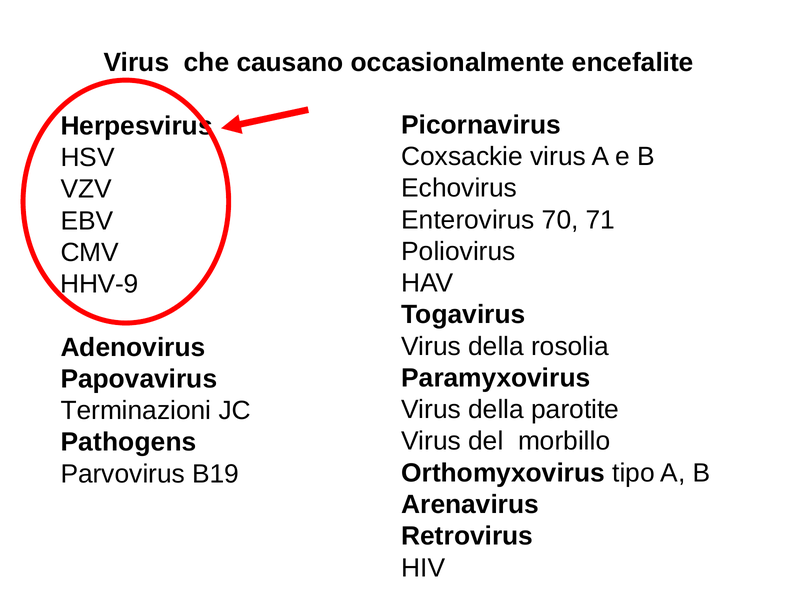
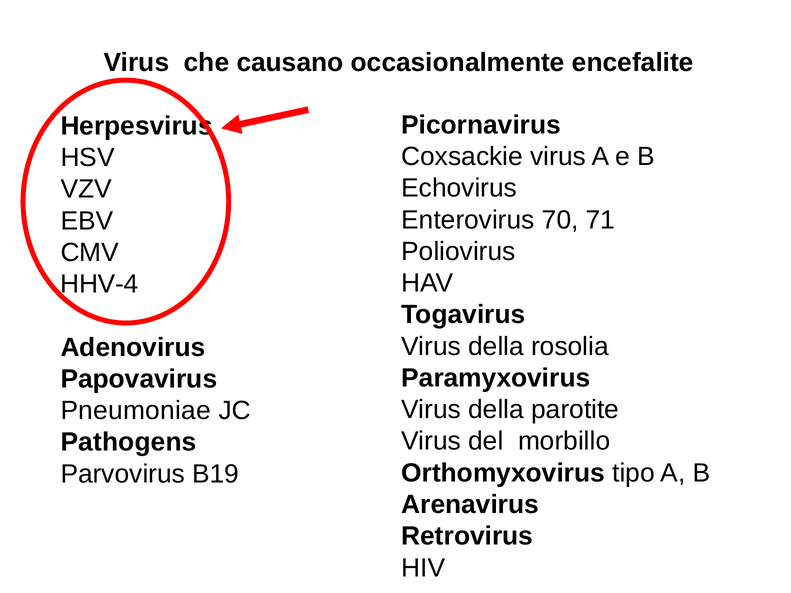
HHV-9: HHV-9 -> HHV-4 (99, 284)
Terminazioni: Terminazioni -> Pneumoniae (136, 411)
